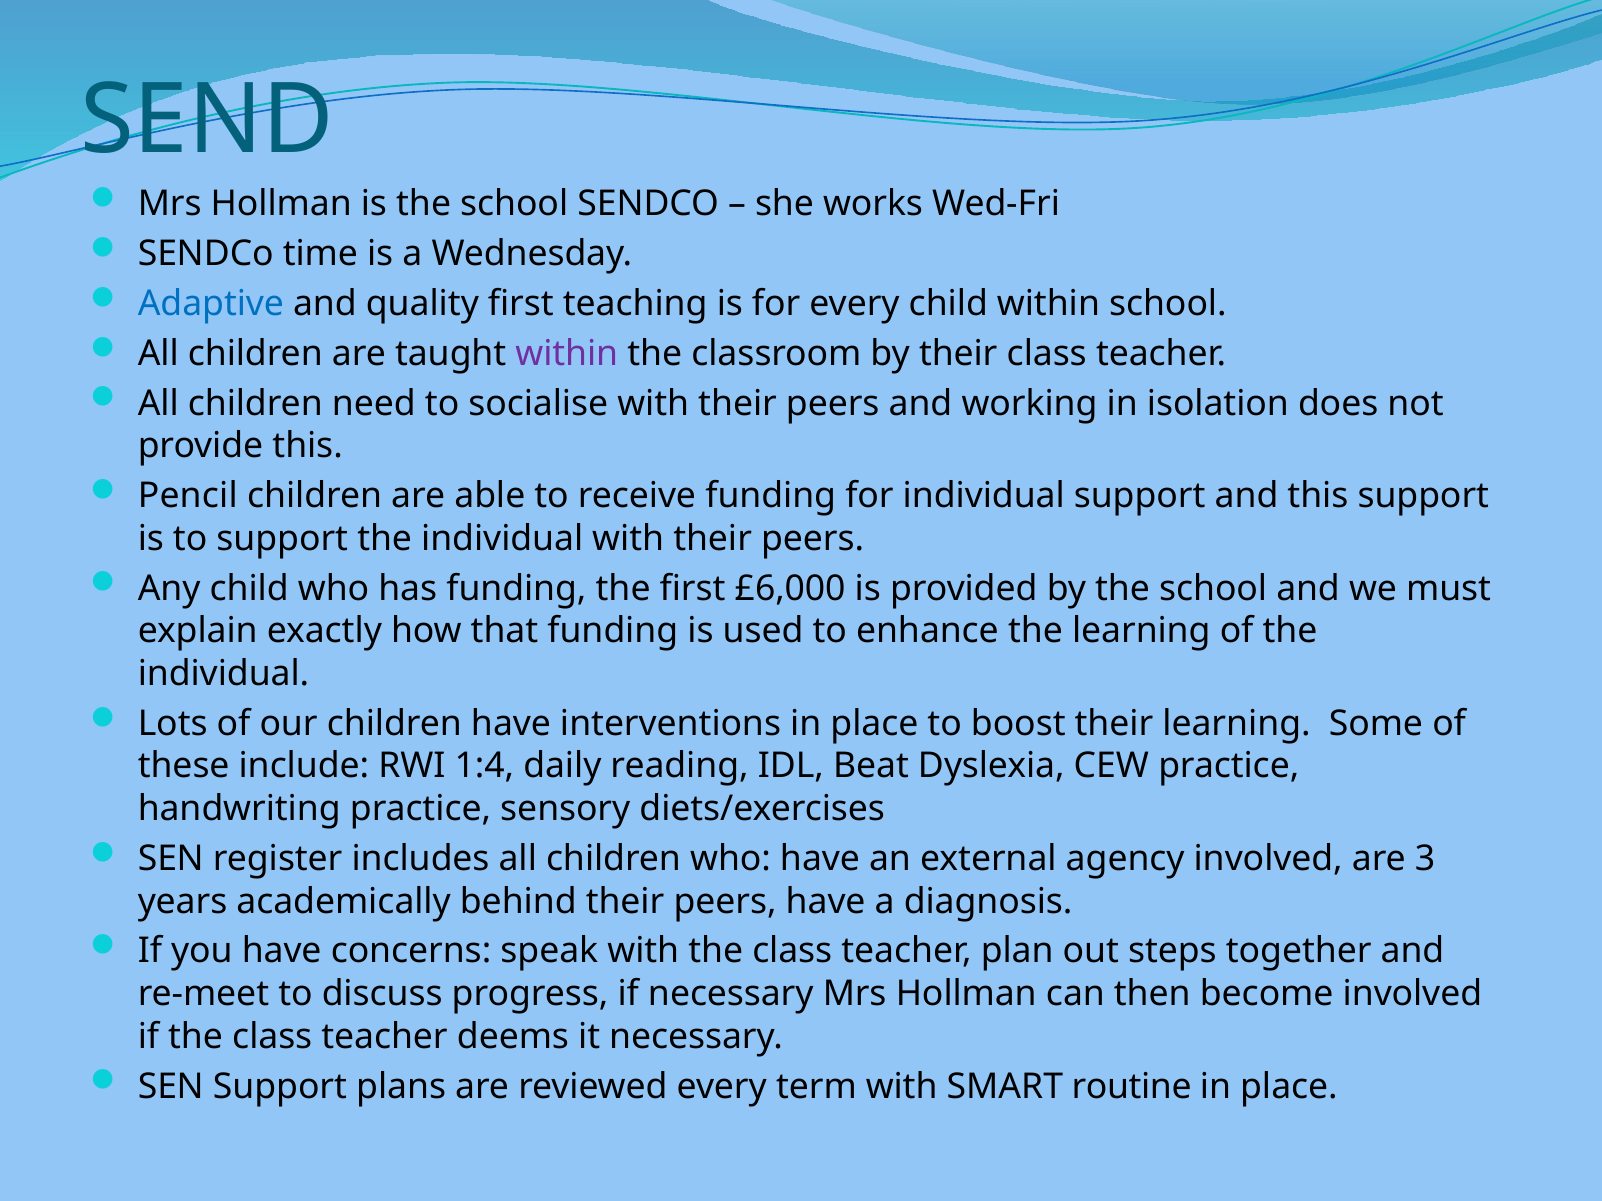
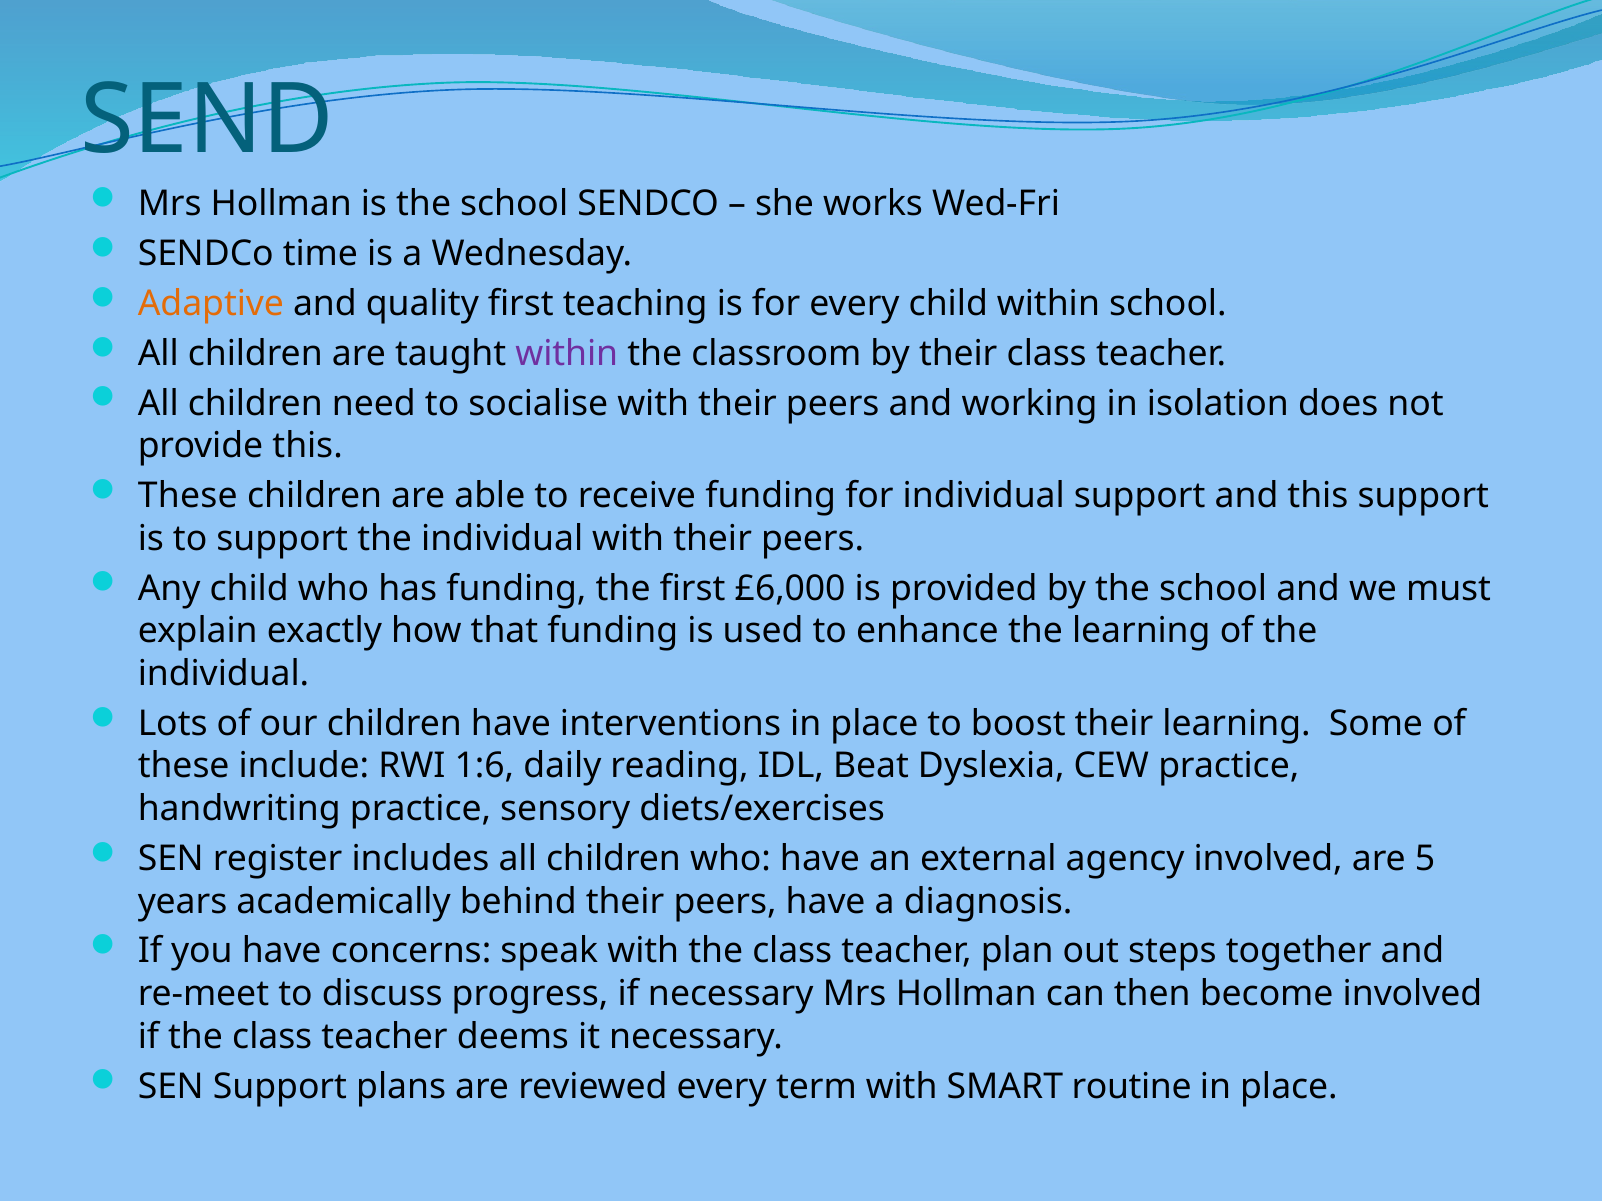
Adaptive colour: blue -> orange (211, 304)
Pencil: Pencil -> These (188, 496)
1:4: 1:4 -> 1:6 (484, 767)
3: 3 -> 5 (1425, 859)
